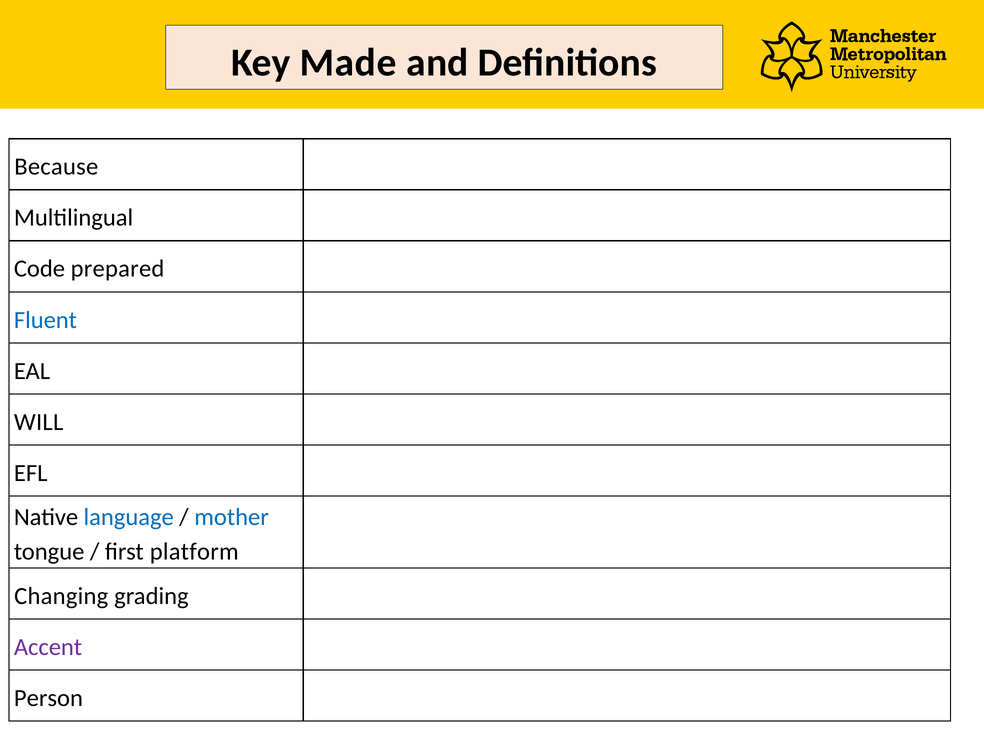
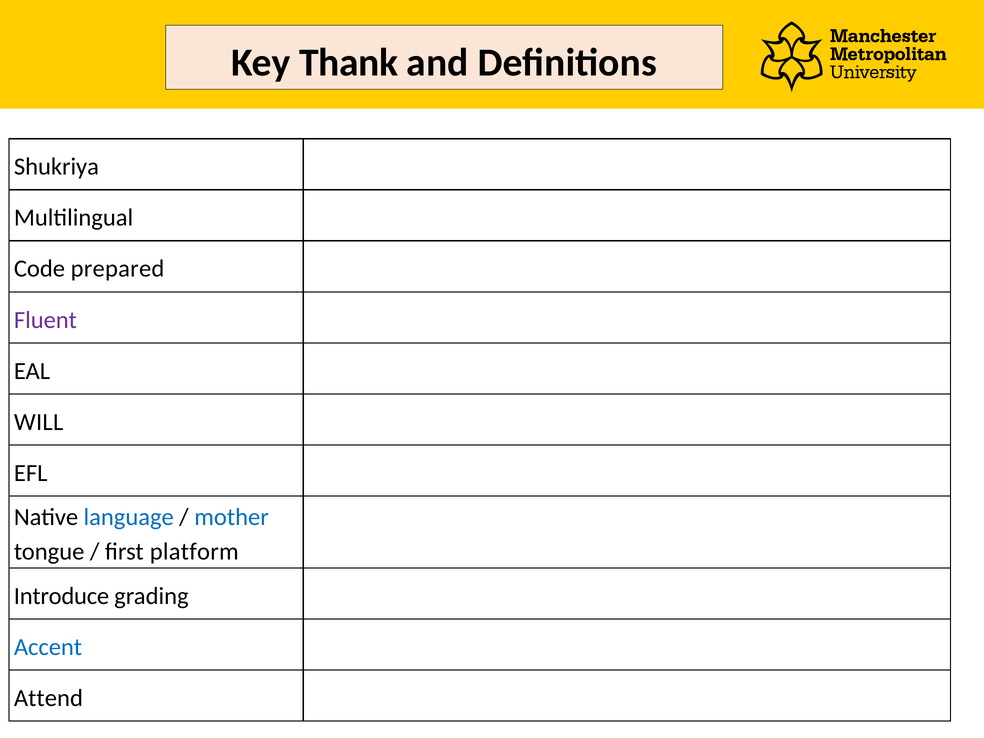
Made: Made -> Thank (349, 63)
Because: Because -> Shukriya (56, 167)
Fluent colour: blue -> purple (45, 320)
Changing: Changing -> Introduce (61, 596)
Accent colour: purple -> blue (48, 647)
Person: Person -> Attend (48, 698)
